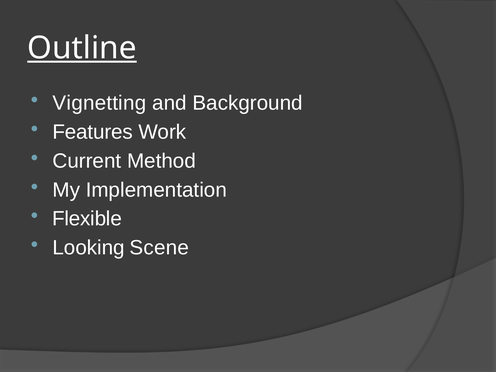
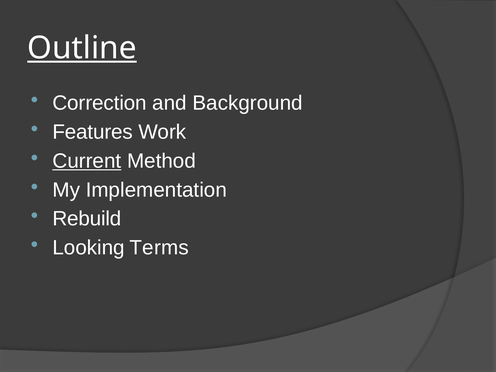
Vignetting: Vignetting -> Correction (100, 103)
Current underline: none -> present (87, 161)
Flexible: Flexible -> Rebuild (87, 219)
Scene: Scene -> Terms (159, 248)
